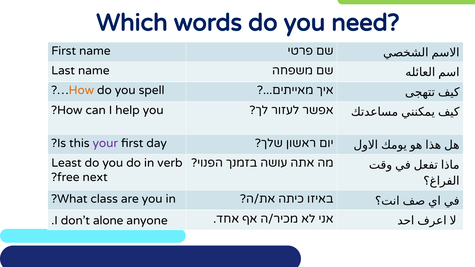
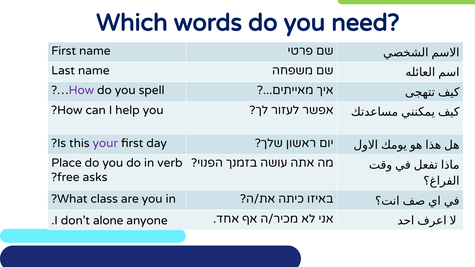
How colour: orange -> purple (81, 90)
Least: Least -> Place (66, 163)
next: next -> asks (95, 177)
